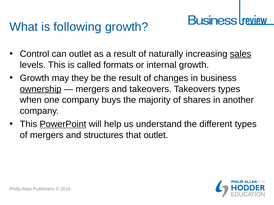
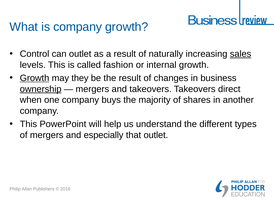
is following: following -> company (78, 27)
formats: formats -> fashion (118, 65)
Growth underline: none -> present (35, 78)
Takeovers types: types -> direct (229, 89)
PowerPoint underline: present -> none (63, 124)
structures: structures -> especially (104, 135)
